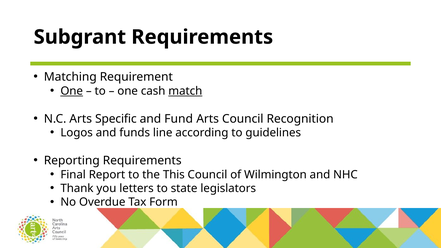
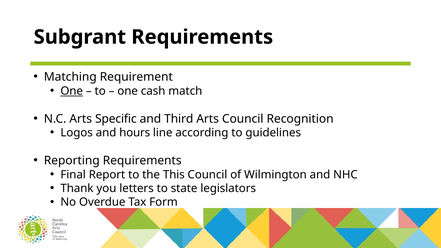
match underline: present -> none (185, 91)
Fund: Fund -> Third (179, 119)
funds: funds -> hours (135, 133)
